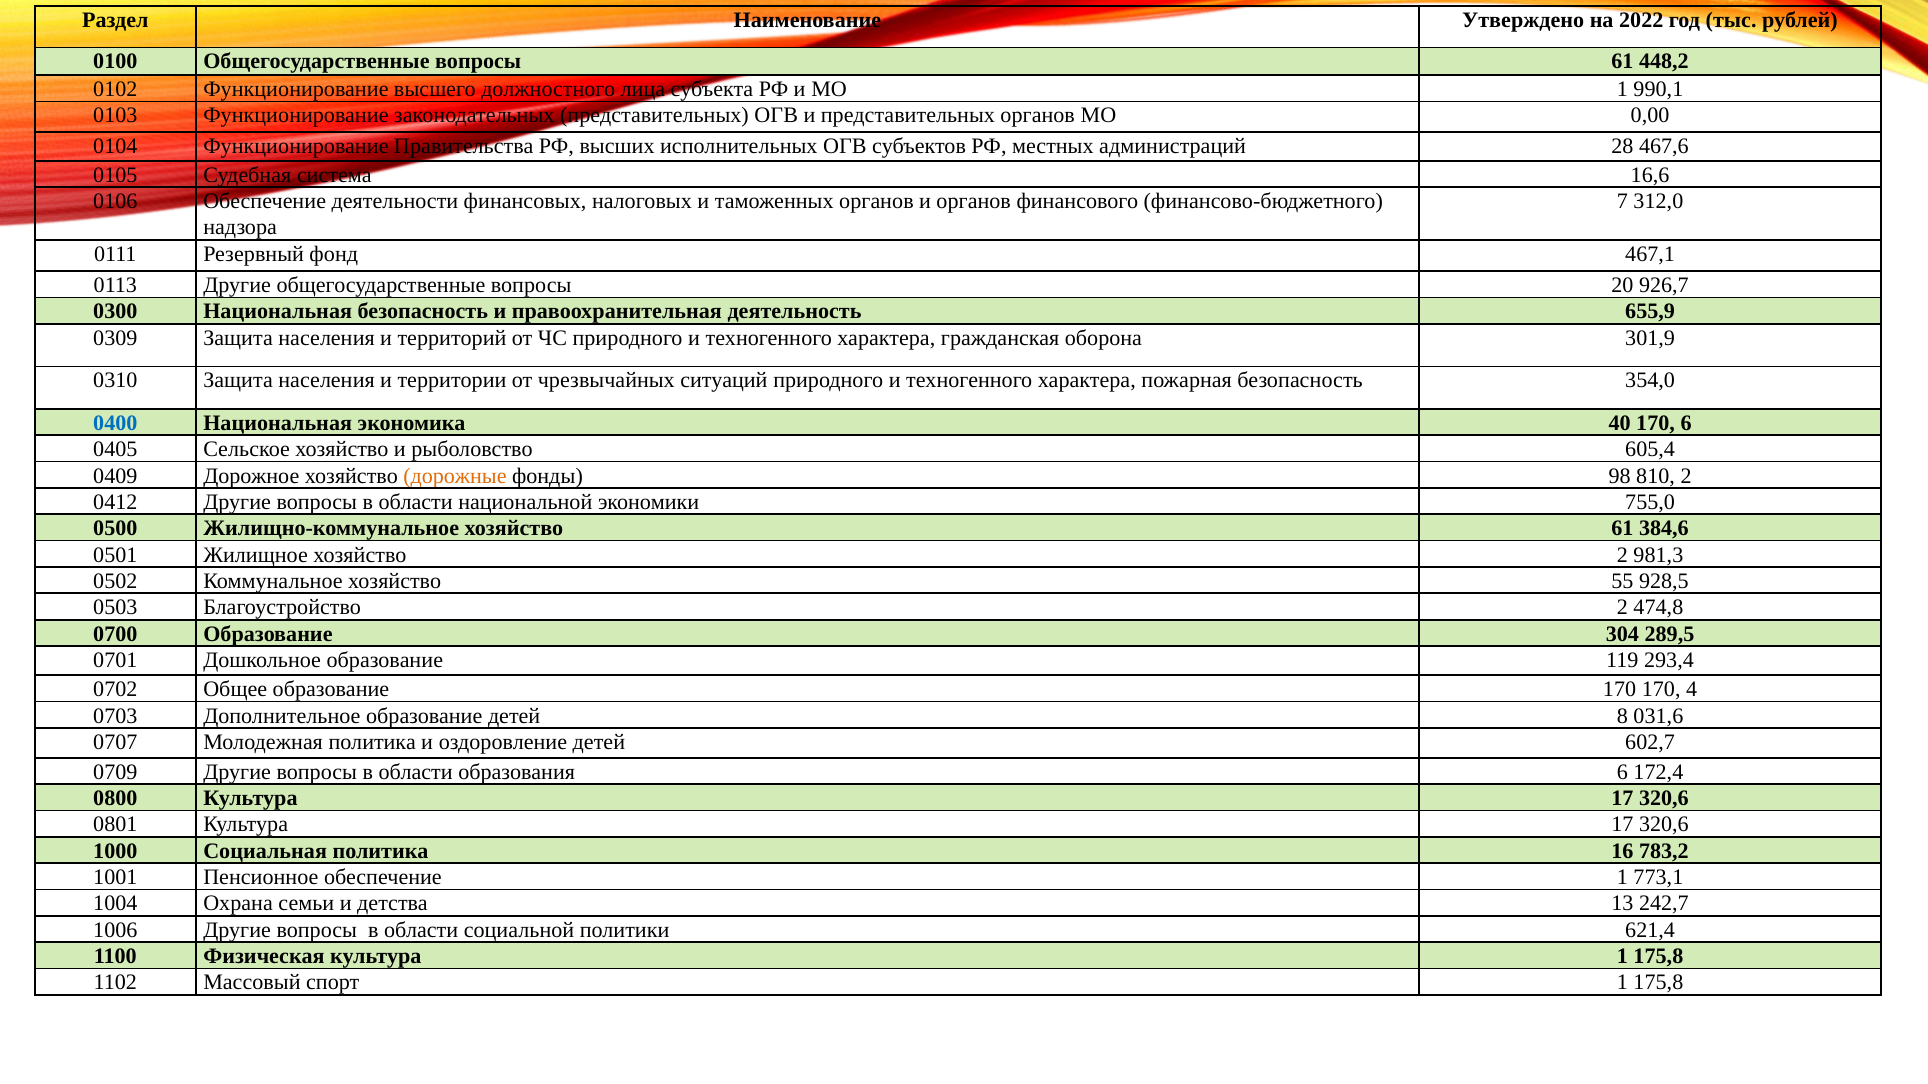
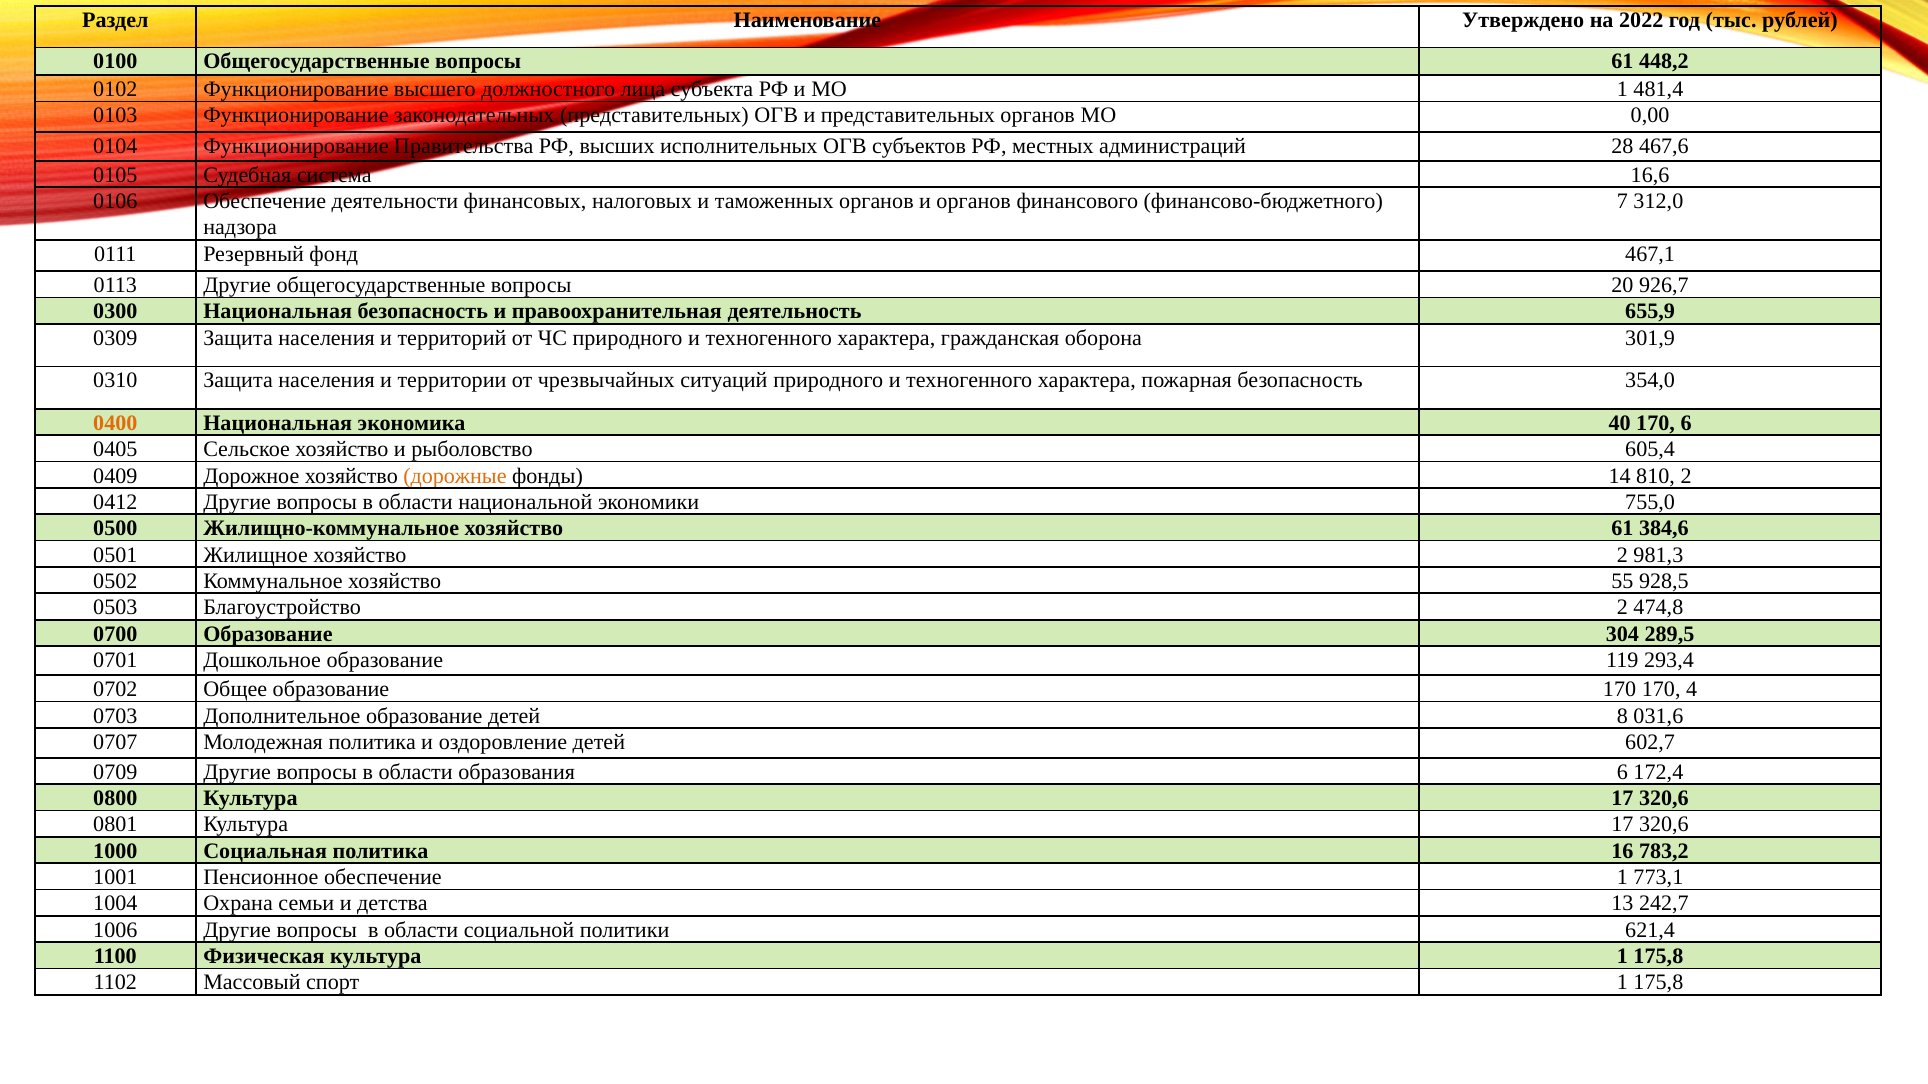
990,1: 990,1 -> 481,4 (1658, 89)
0400 colour: blue -> orange (115, 423)
98: 98 -> 14 (1620, 476)
